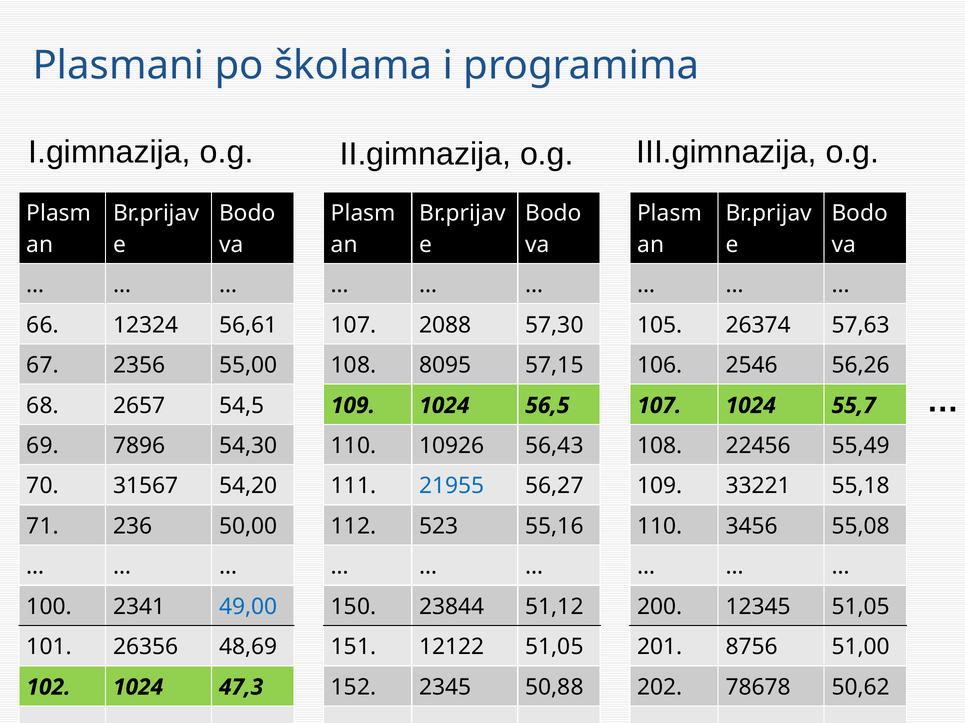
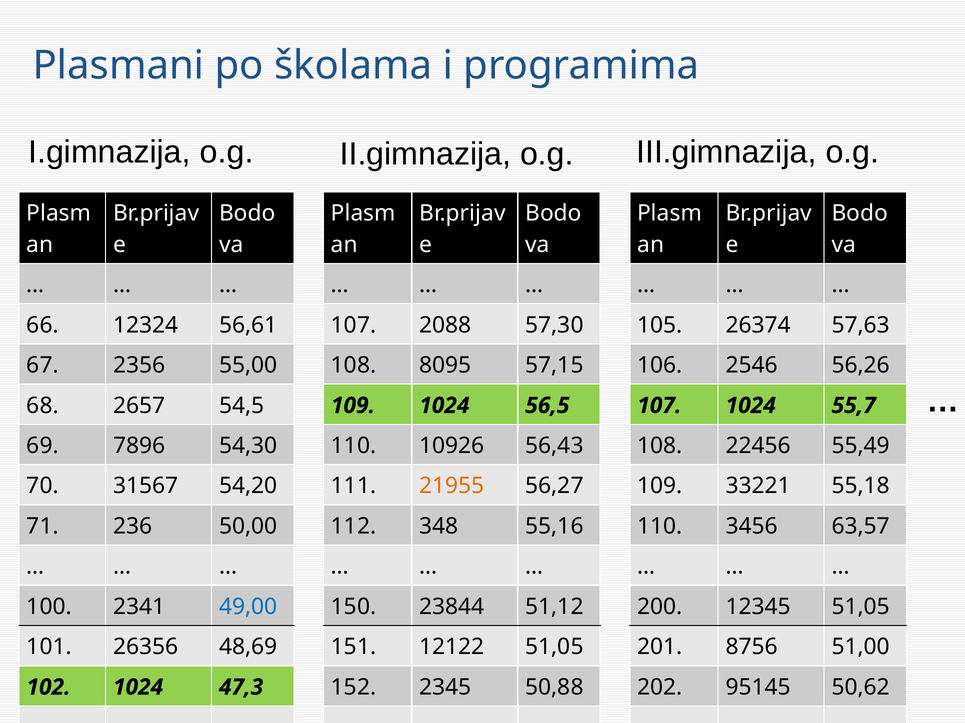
21955 colour: blue -> orange (452, 486)
523: 523 -> 348 (439, 527)
55,08: 55,08 -> 63,57 (861, 527)
78678: 78678 -> 95145 (758, 688)
